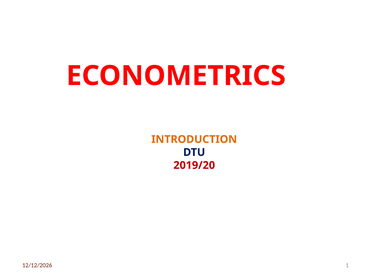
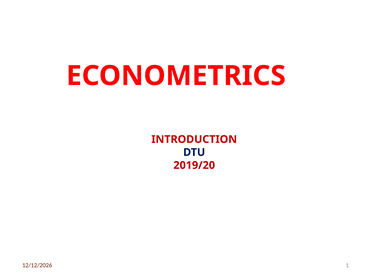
INTRODUCTION colour: orange -> red (194, 139)
